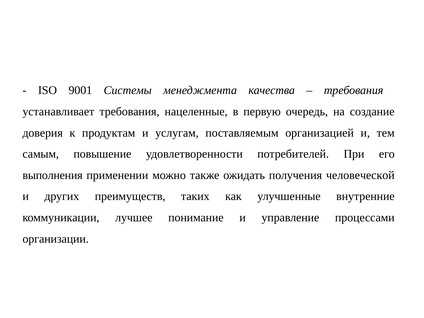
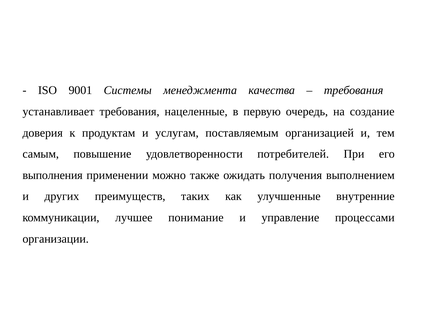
человеческой: человеческой -> выполнением (360, 175)
